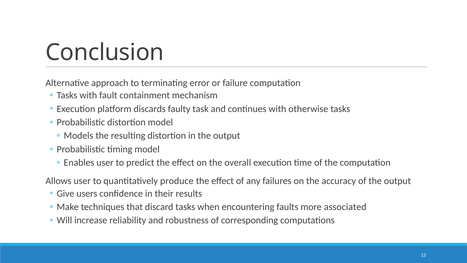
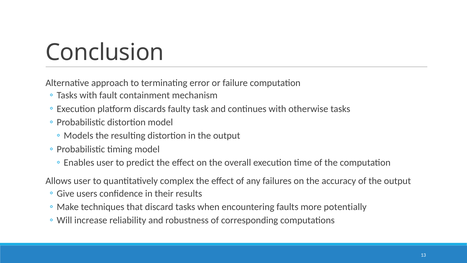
produce: produce -> complex (177, 181)
associated: associated -> potentially (345, 207)
